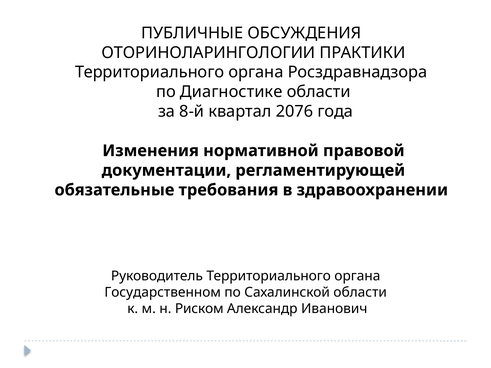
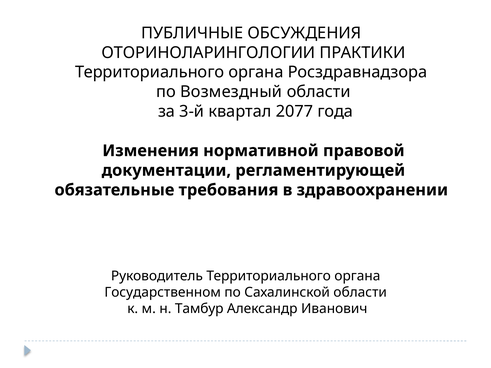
Диагностике: Диагностике -> Возмездный (231, 92)
8-й: 8-й -> 3-й (192, 112)
2076: 2076 -> 2077 (294, 112)
Риском: Риском -> Тамбур (199, 309)
